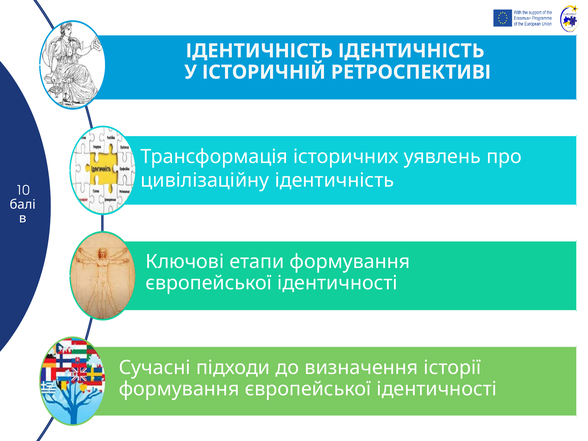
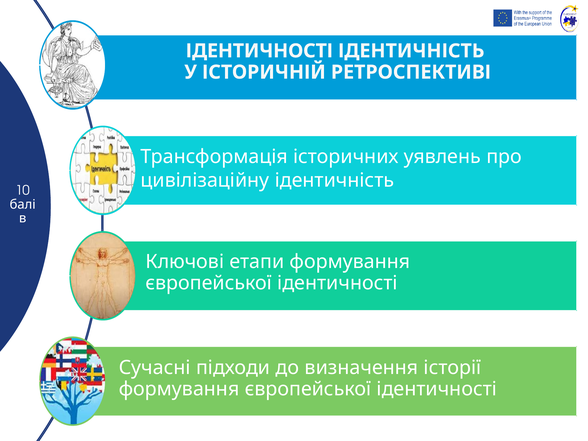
ІДЕНТИЧНІСТЬ: ІДЕНТИЧНІСТЬ -> ІДЕНТИЧНОСТІ (259, 51)
